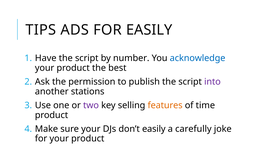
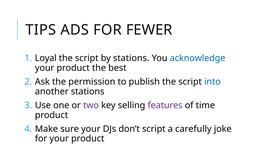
FOR EASILY: EASILY -> FEWER (149, 30)
Have: Have -> Loyal (46, 58)
by number: number -> stations (131, 58)
into colour: purple -> blue (212, 82)
features colour: orange -> purple (165, 105)
don’t easily: easily -> script (154, 129)
